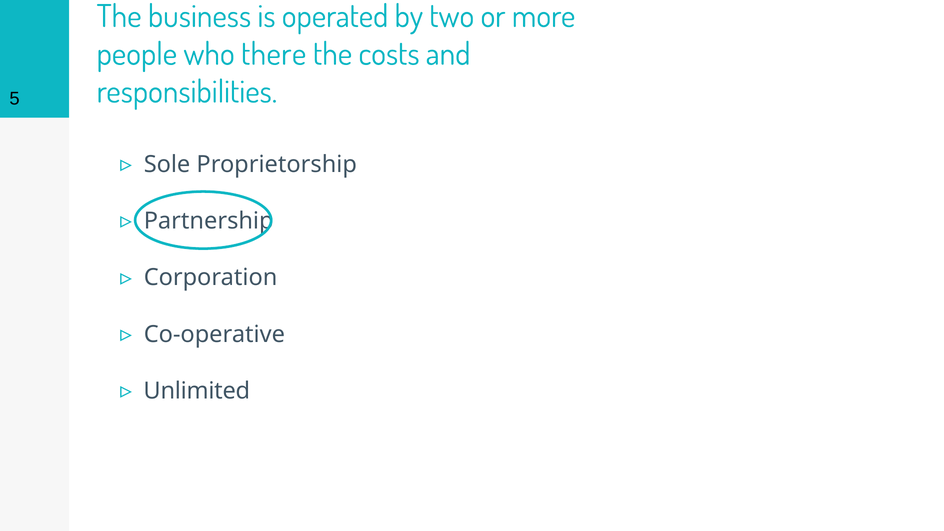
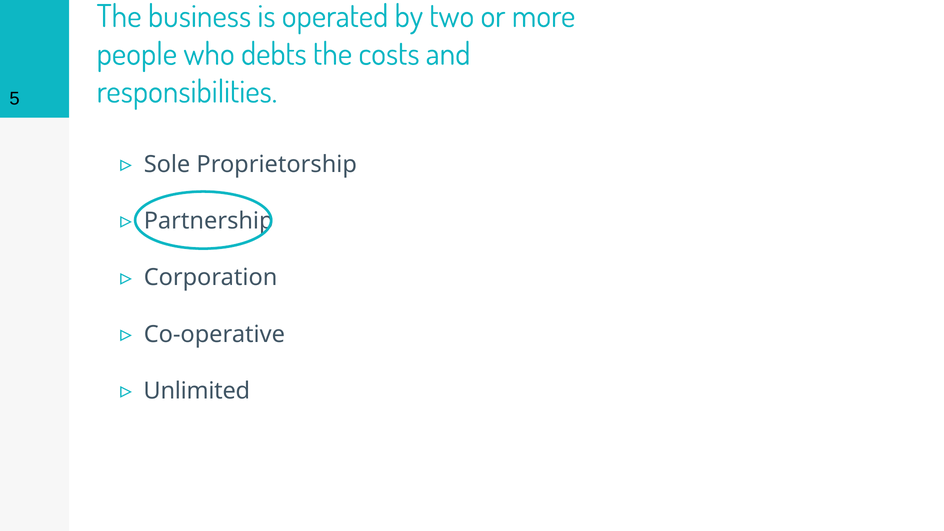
there: there -> debts (274, 54)
